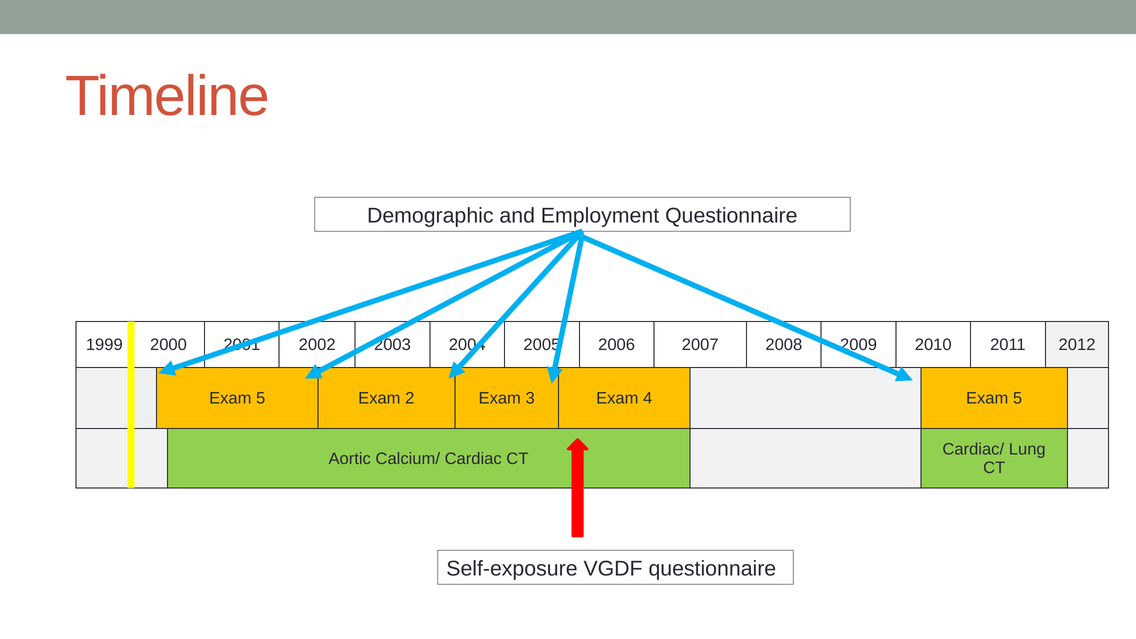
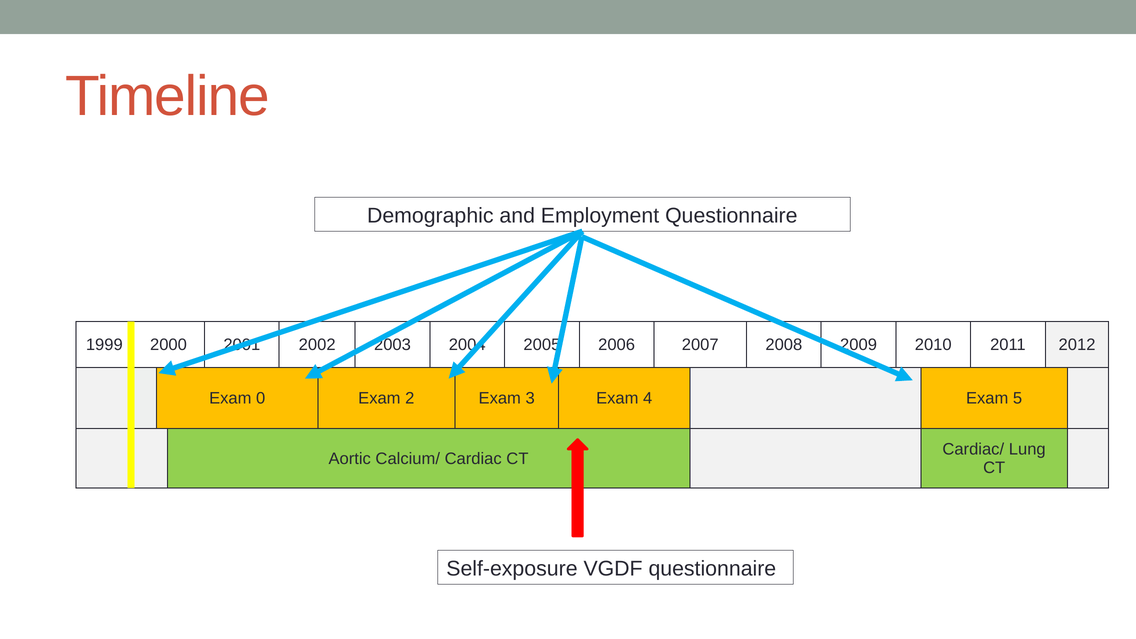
5: 5 -> 0 (261, 398)
